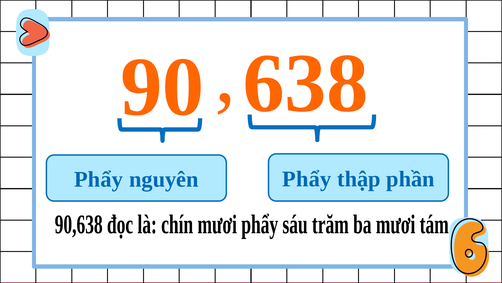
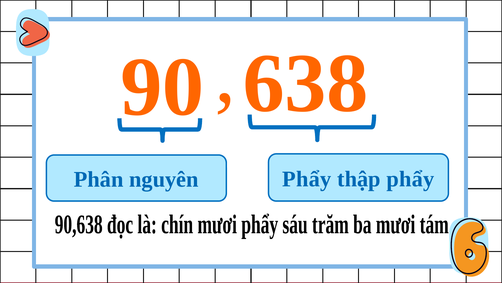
Phẩy: Phẩy -> Phân (99, 179)
thập phần: phần -> phẩy (410, 179)
